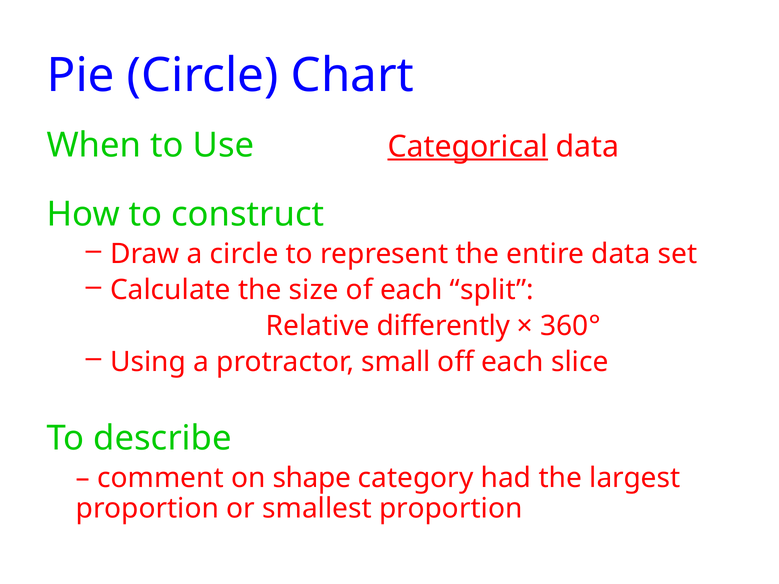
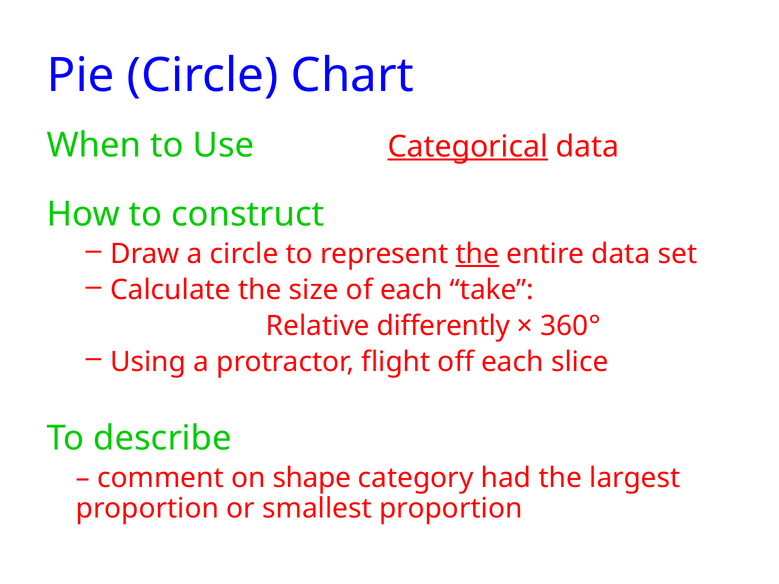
the underline: none -> present (477, 254)
split: split -> take (492, 290)
small: small -> flight (396, 362)
